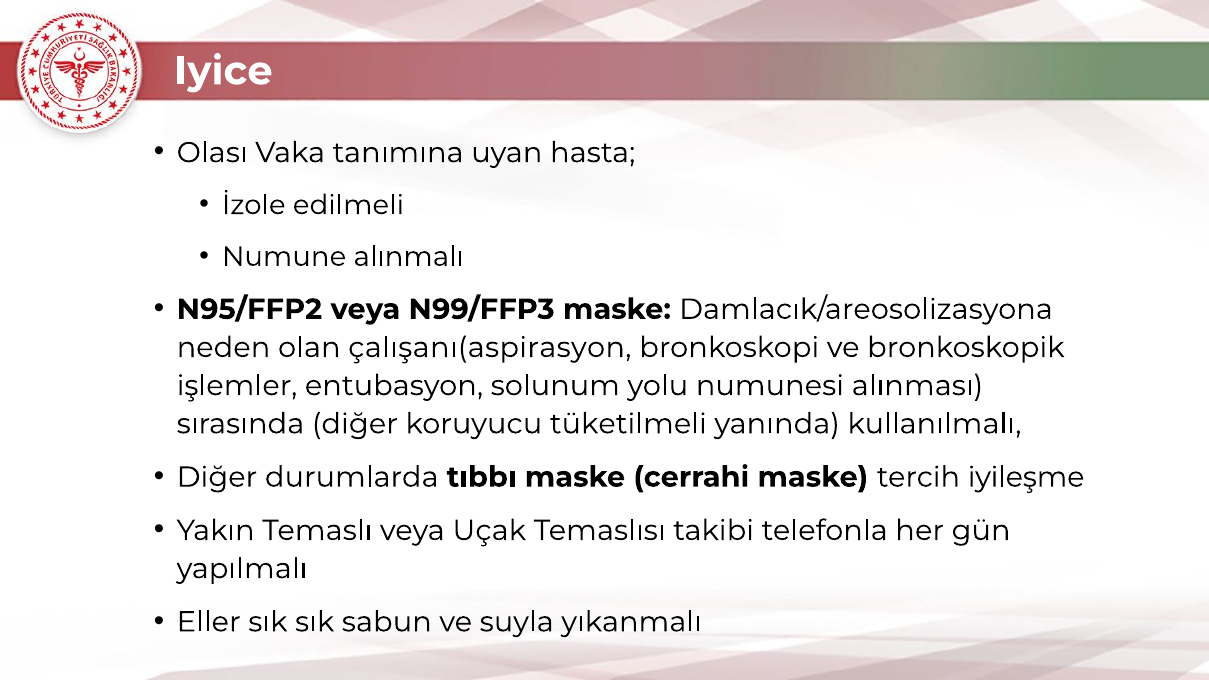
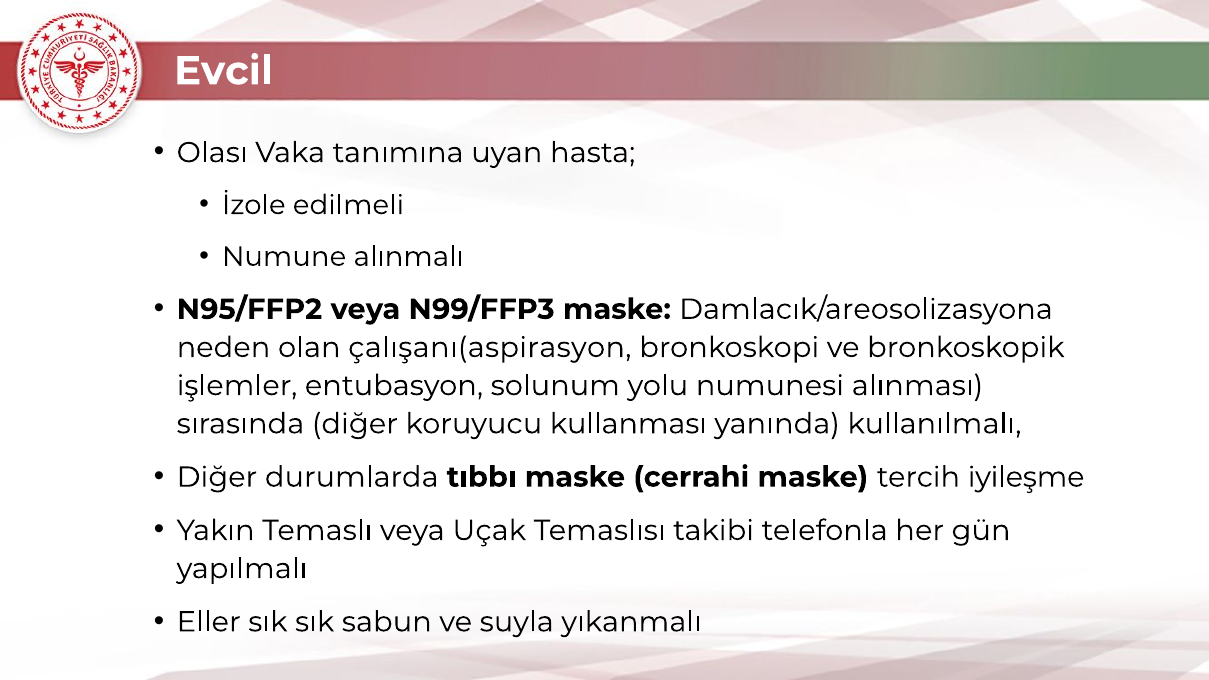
Iyice: Iyice -> Evcil (223, 71)
tüketilmeli: tüketilmeli -> kullanması (628, 424)
